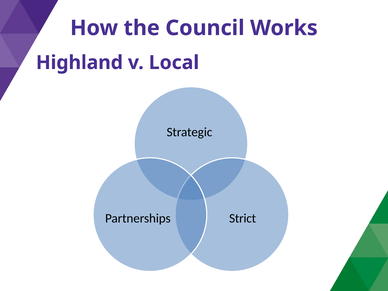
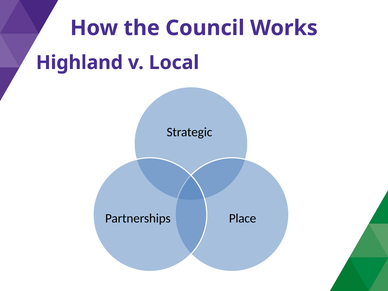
Strict: Strict -> Place (243, 218)
